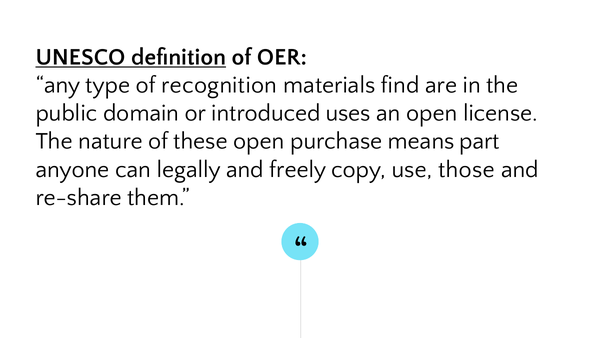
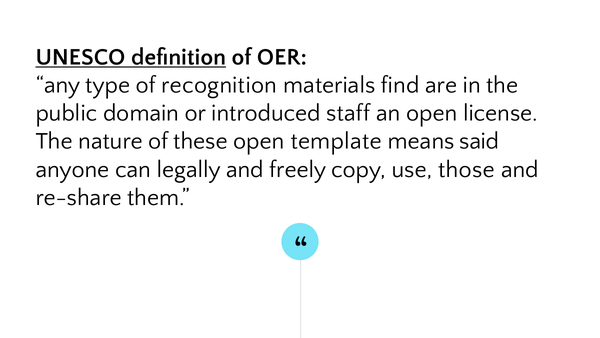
uses: uses -> staff (348, 113)
purchase: purchase -> template (336, 141)
part: part -> said (479, 141)
